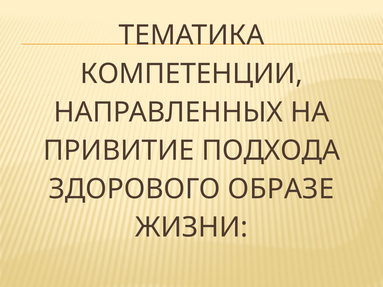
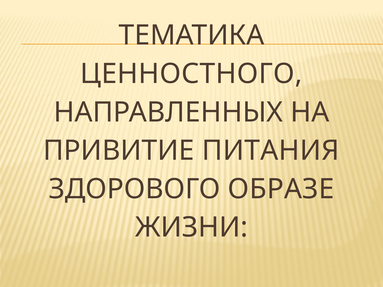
КОМПЕТЕНЦИИ: КОМПЕТЕНЦИИ -> ЦЕННОСТНОГО (191, 74)
ПОДХОДА: ПОДХОДА -> ПИТАНИЯ (271, 151)
